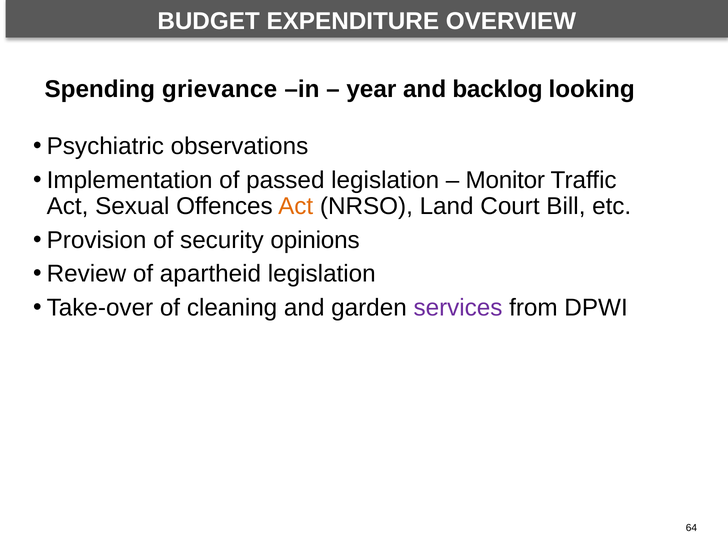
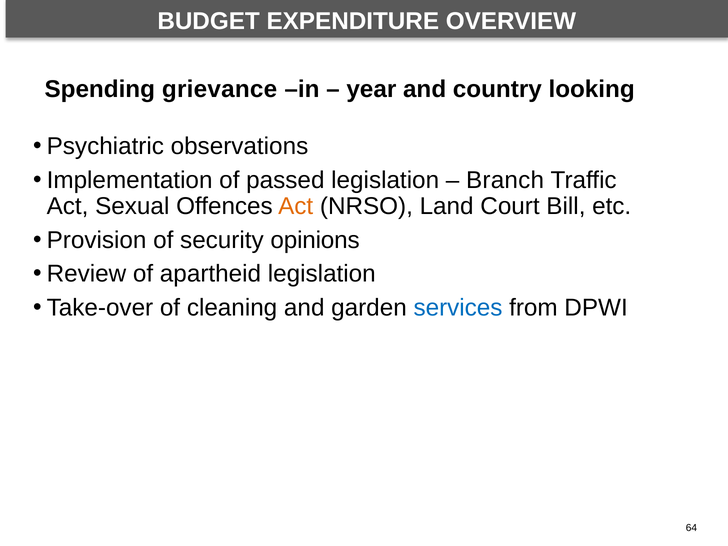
backlog: backlog -> country (497, 89)
Monitor: Monitor -> Branch (505, 180)
services colour: purple -> blue (458, 308)
